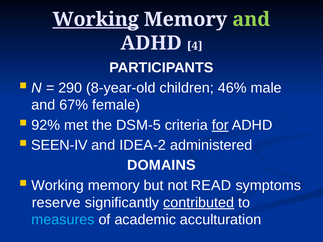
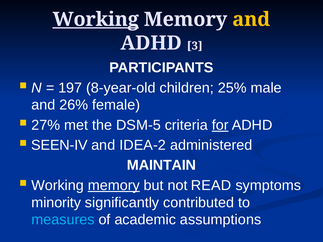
and colour: light green -> yellow (251, 19)
4: 4 -> 3 (195, 46)
290: 290 -> 197 (70, 88)
46%: 46% -> 25% (232, 88)
67%: 67% -> 26% (74, 105)
92%: 92% -> 27% (46, 125)
DOMAINS: DOMAINS -> MAINTAIN (162, 165)
memory underline: none -> present (114, 186)
reserve: reserve -> minority (56, 203)
contributed underline: present -> none (199, 203)
acculturation: acculturation -> assumptions (221, 220)
